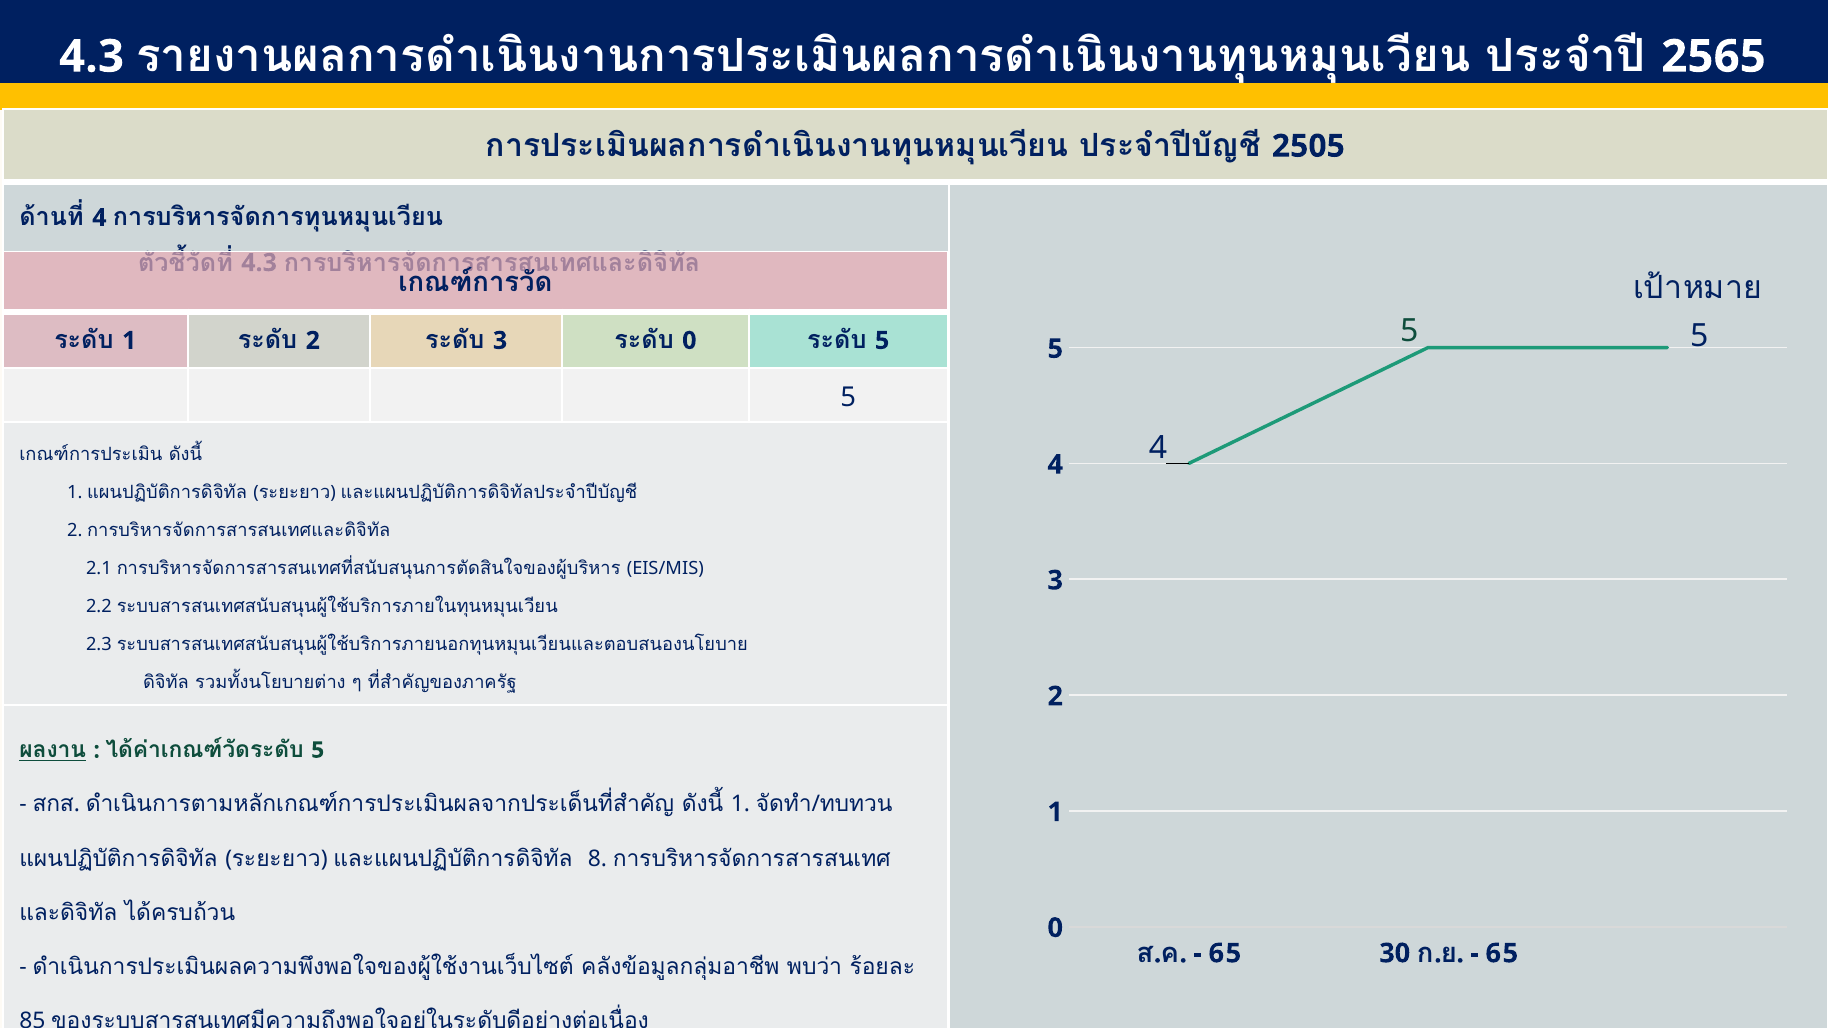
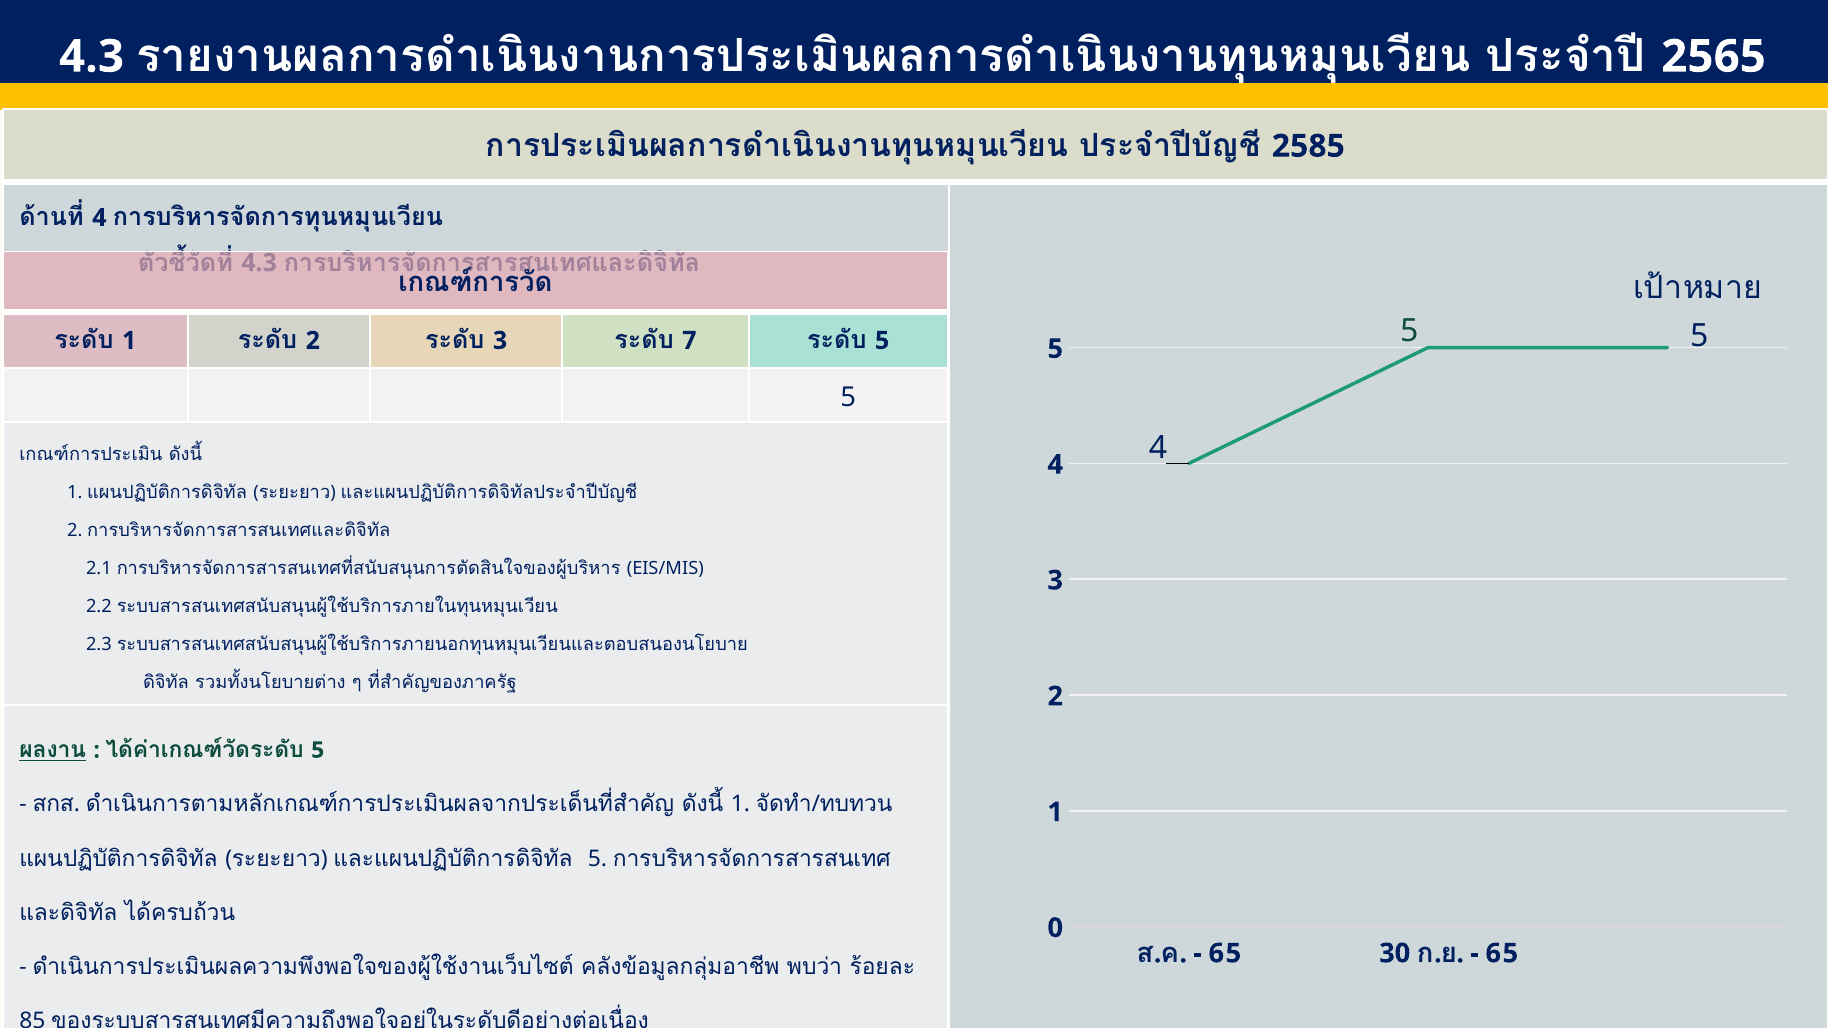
2505: 2505 -> 2585 (1308, 146)
0: 0 -> 7 (689, 341)
8: 8 -> 5 (597, 859)
